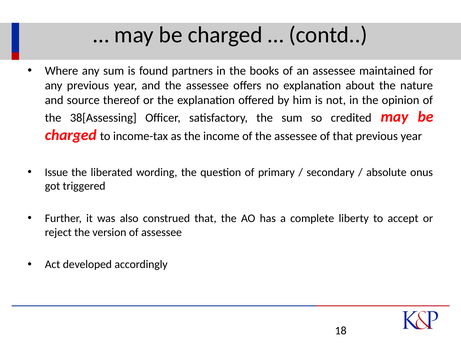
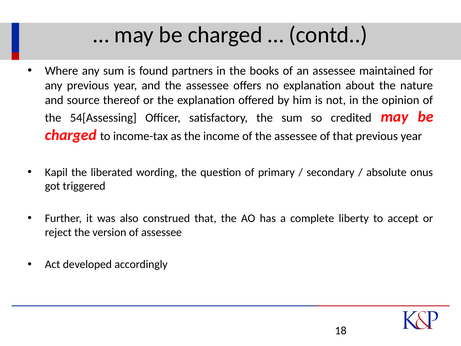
38[Assessing: 38[Assessing -> 54[Assessing (103, 118)
Issue: Issue -> Kapil (56, 172)
